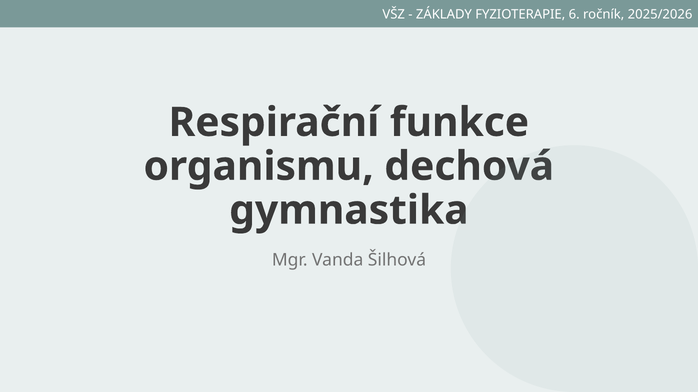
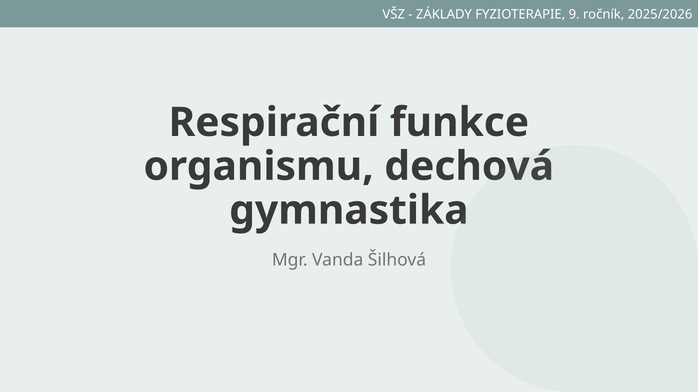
6: 6 -> 9 (574, 15)
